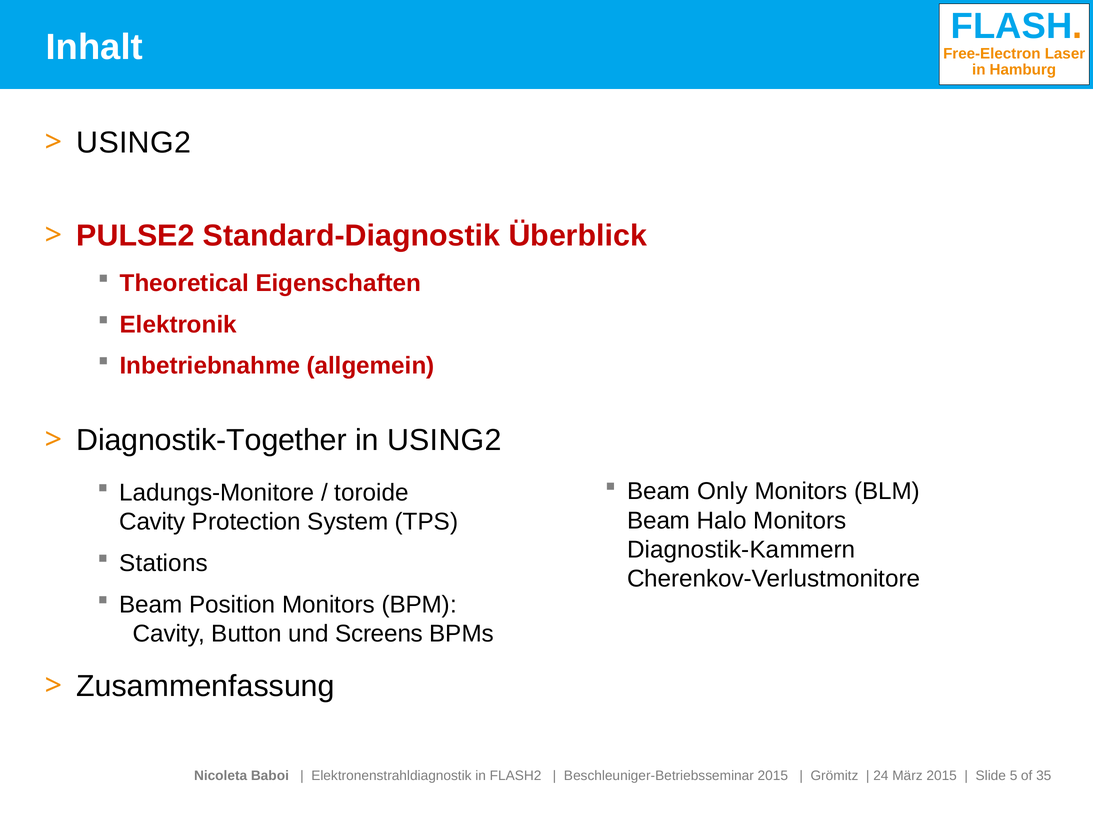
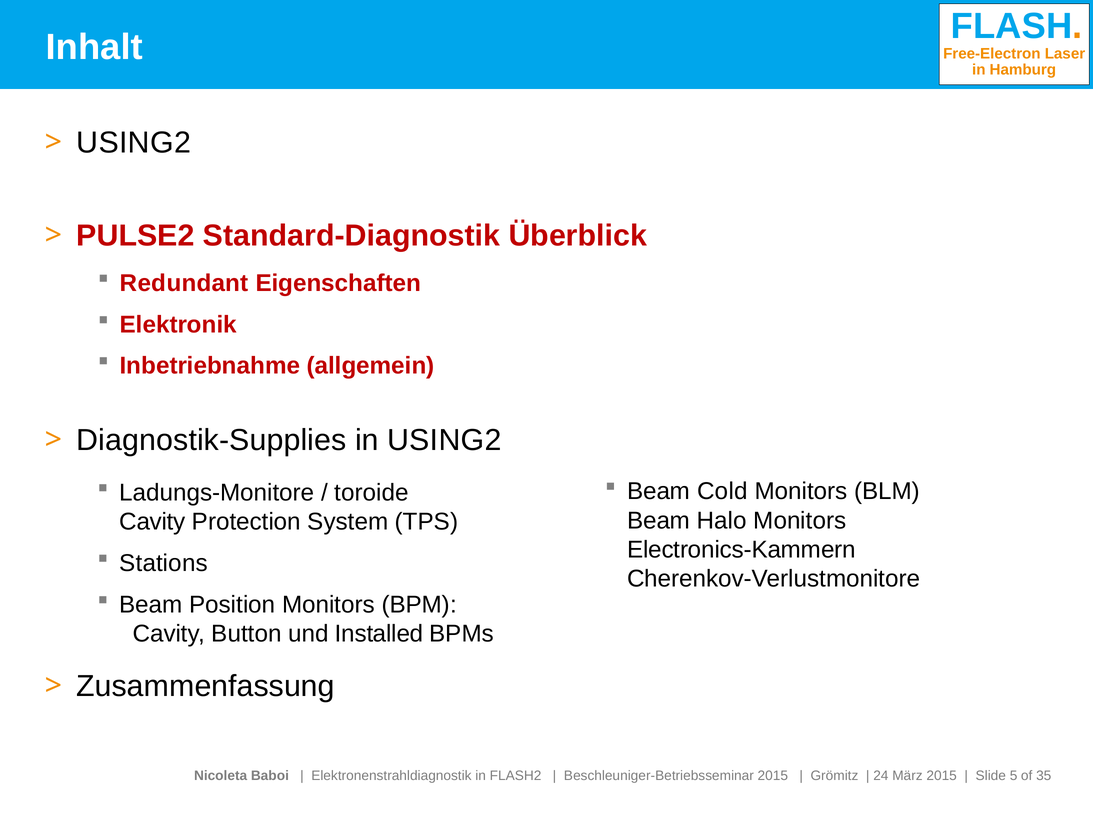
Theoretical: Theoretical -> Redundant (184, 283)
Diagnostik-Together: Diagnostik-Together -> Diagnostik-Supplies (211, 440)
Only: Only -> Cold (722, 491)
Diagnostik-Kammern: Diagnostik-Kammern -> Electronics-Kammern (741, 550)
Screens: Screens -> Installed (379, 633)
